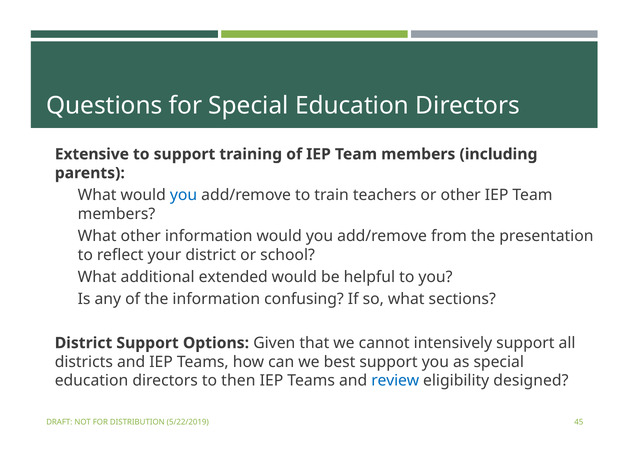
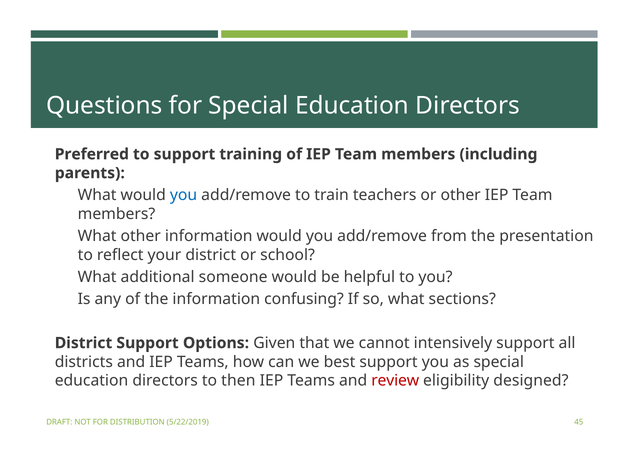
Extensive: Extensive -> Preferred (92, 154)
extended: extended -> someone (233, 277)
review colour: blue -> red (395, 381)
